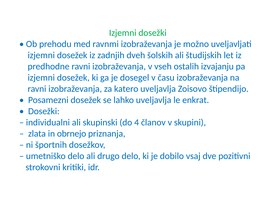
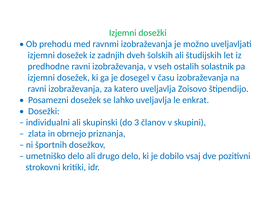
izvajanju: izvajanju -> solastnik (217, 66)
4: 4 -> 3 (137, 122)
